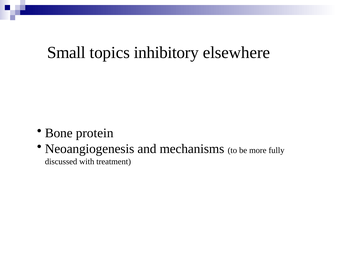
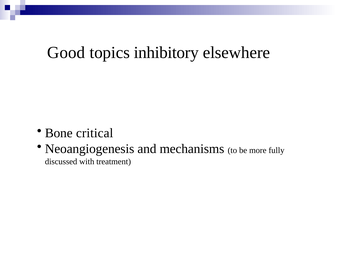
Small: Small -> Good (66, 53)
protein: protein -> critical (95, 133)
